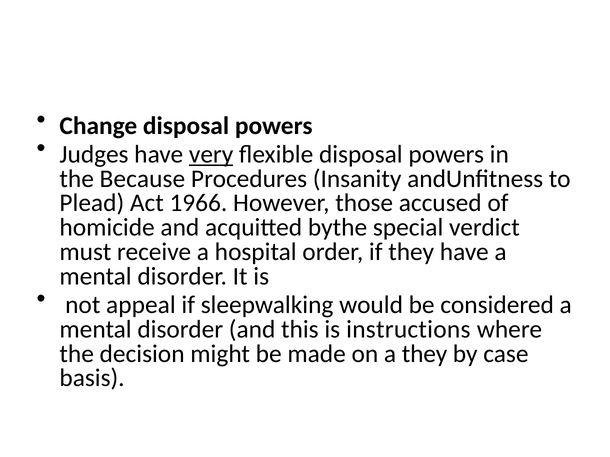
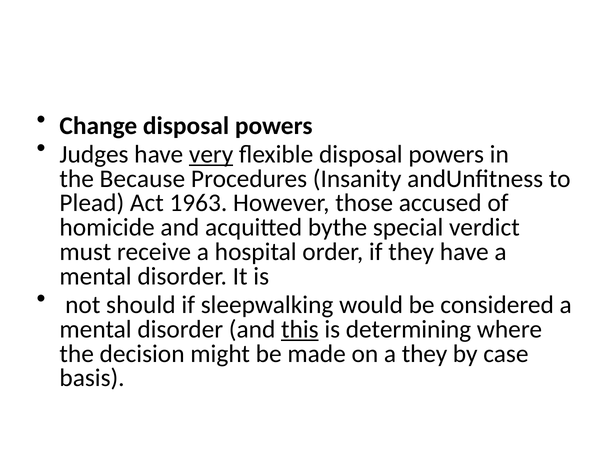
1966: 1966 -> 1963 (198, 203)
appeal: appeal -> should (141, 305)
this underline: none -> present (300, 330)
instructions: instructions -> determining (409, 330)
